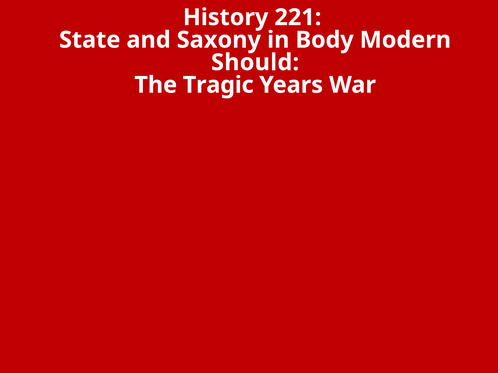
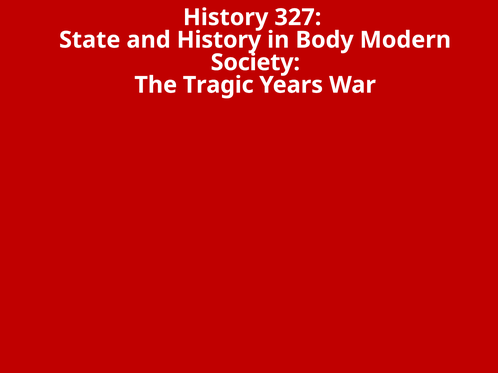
221: 221 -> 327 (298, 17)
and Saxony: Saxony -> History (219, 40)
Should: Should -> Society (255, 63)
